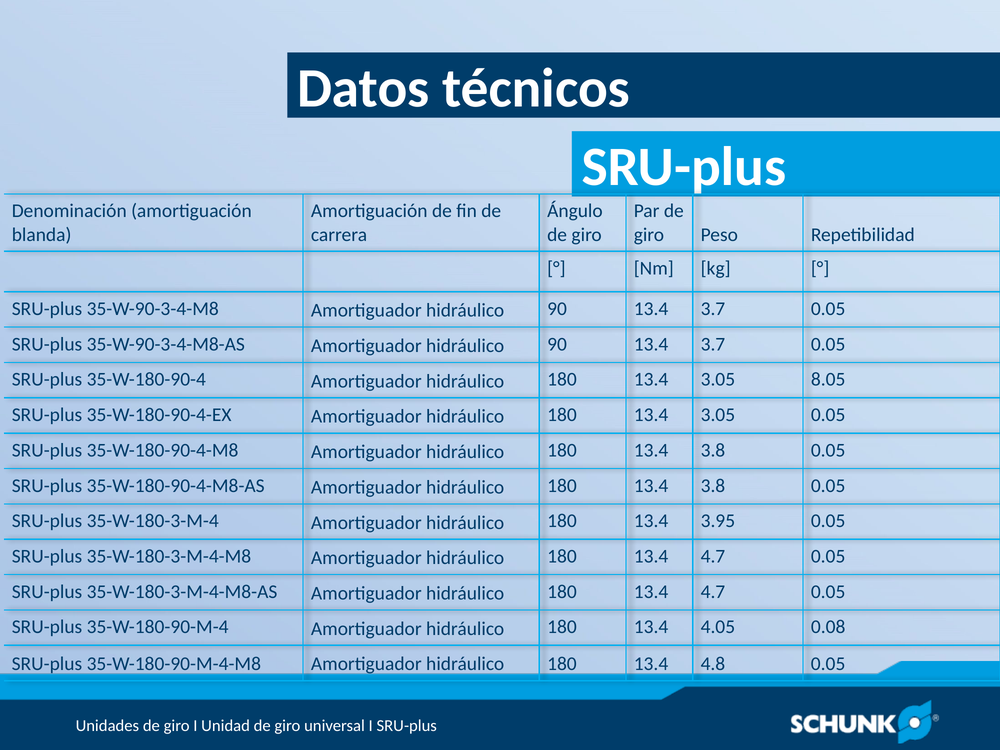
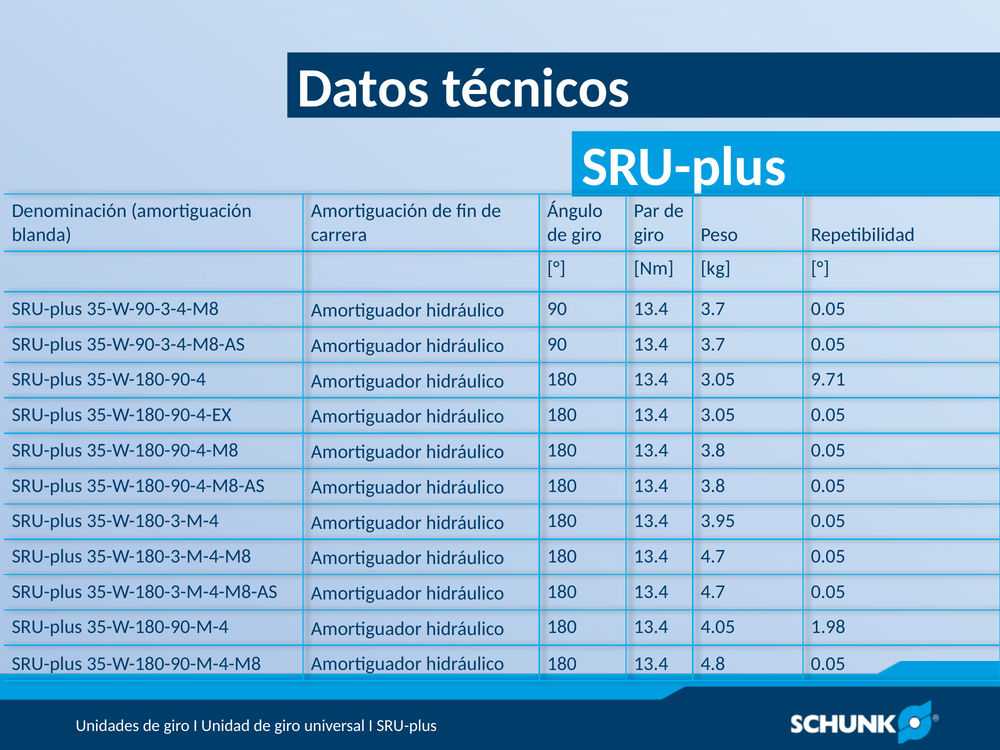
8.05: 8.05 -> 9.71 (828, 380)
0.08: 0.08 -> 1.98 (828, 627)
